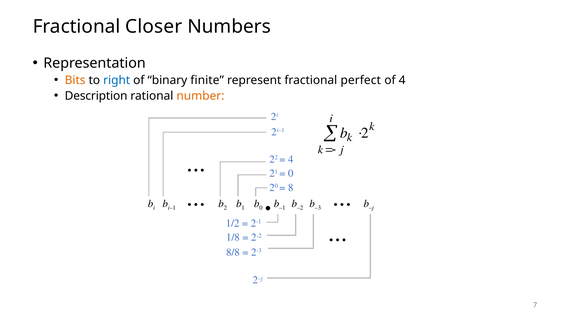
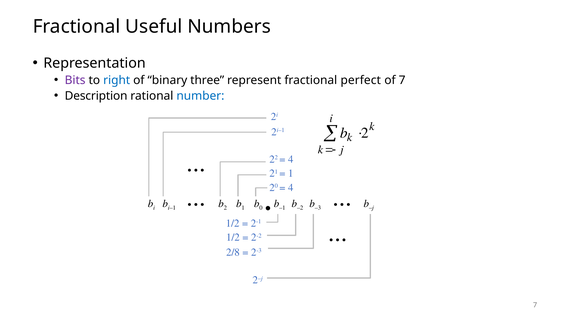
Closer: Closer -> Useful (154, 27)
Bits colour: orange -> purple (75, 80)
finite: finite -> three (207, 80)
of 4: 4 -> 7 (402, 80)
number colour: orange -> blue (200, 96)
0: 0 -> 1 (291, 174)
8: 8 -> 4 (291, 188)
1/8: 1/8 -> 1/2 (233, 238)
8/8: 8/8 -> 2/8 (233, 253)
